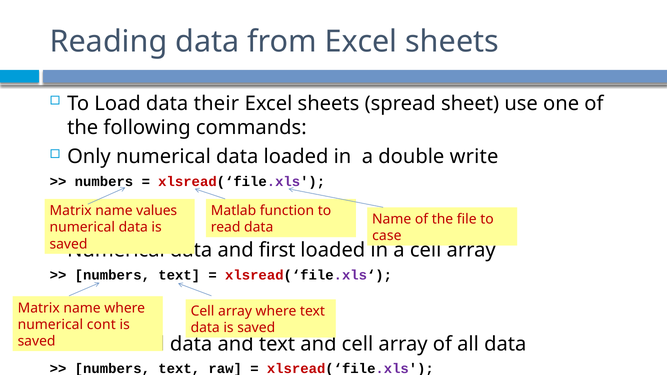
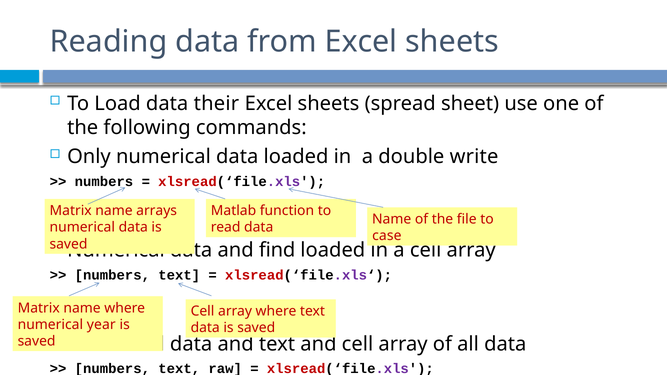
values: values -> arrays (157, 211)
first: first -> find (277, 250)
cont: cont -> year (101, 325)
